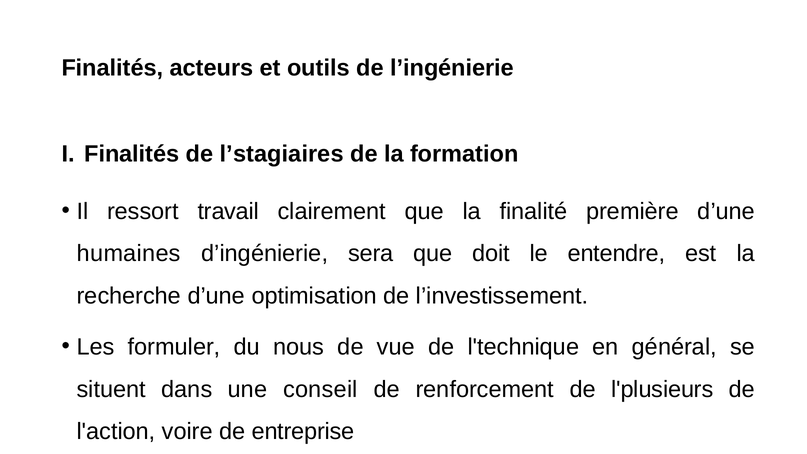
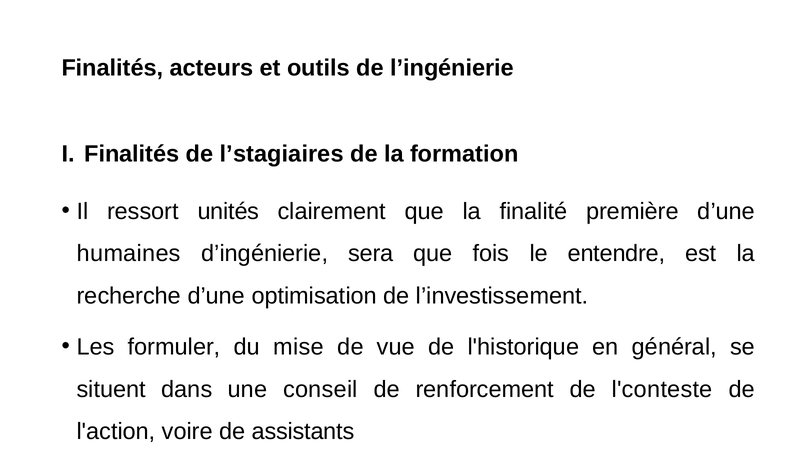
travail: travail -> unités (228, 211)
doit: doit -> fois (491, 254)
nous: nous -> mise (299, 347)
l'technique: l'technique -> l'historique (523, 347)
l'plusieurs: l'plusieurs -> l'conteste (662, 389)
entreprise: entreprise -> assistants (303, 432)
